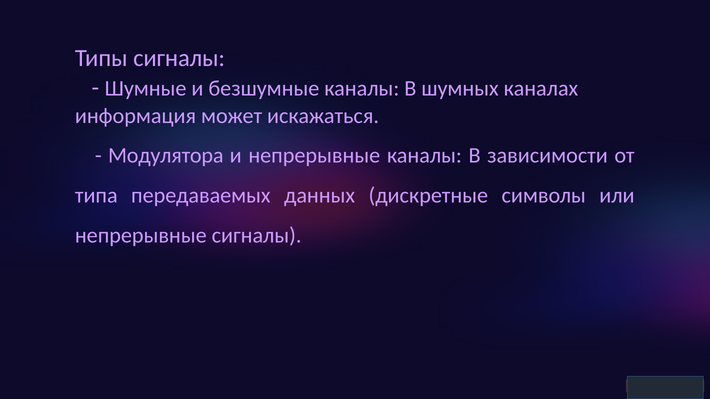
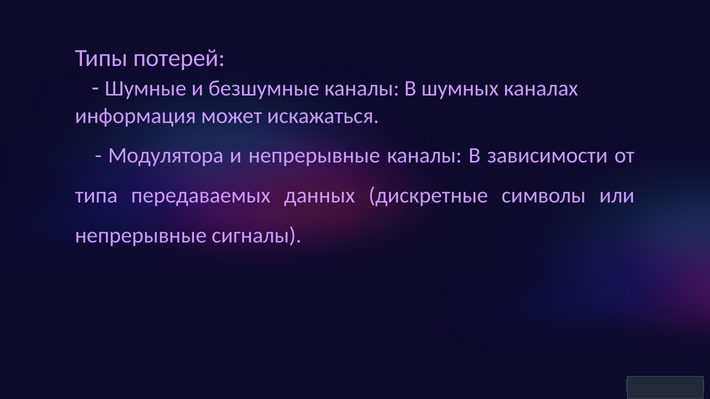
Типы сигналы: сигналы -> потерей (179, 58)
